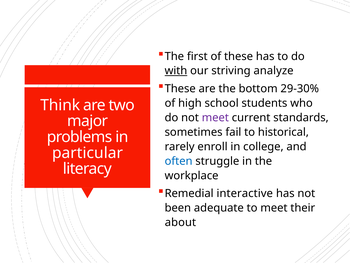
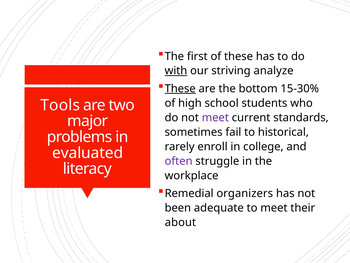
These underline: none -> present (180, 88)
29-30%: 29-30% -> 15-30% (300, 88)
Think: Think -> Tools (60, 105)
particular: particular -> evaluated (88, 153)
often colour: blue -> purple (179, 161)
interactive: interactive -> organizers (245, 193)
